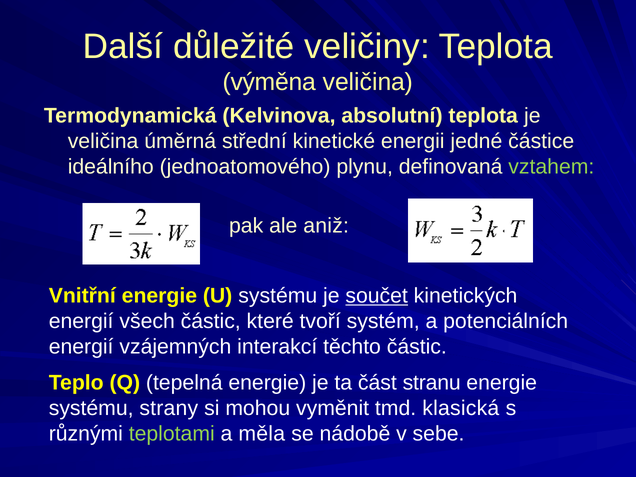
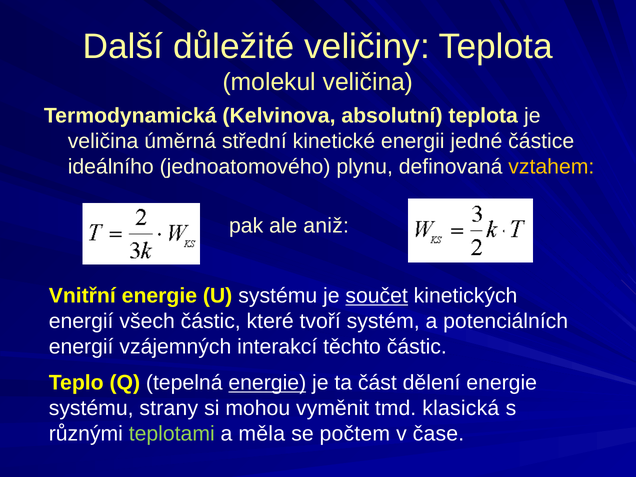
výměna: výměna -> molekul (269, 82)
vztahem colour: light green -> yellow (551, 167)
energie underline: none -> present (267, 383)
stranu: stranu -> dělení (432, 383)
nádobě: nádobě -> počtem (355, 434)
sebe: sebe -> čase (438, 434)
